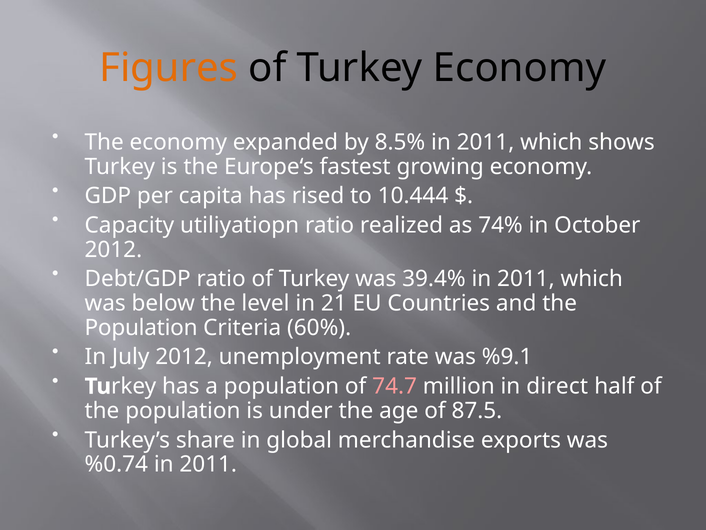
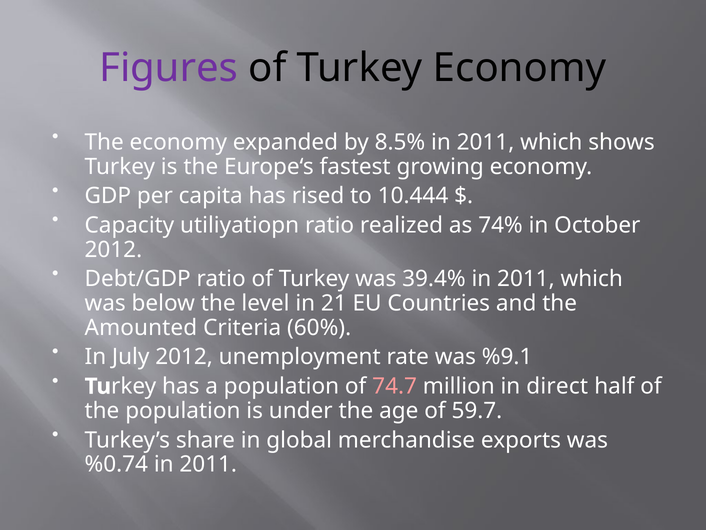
Figures colour: orange -> purple (169, 68)
Population: Population -> Amounted (141, 327)
87.5: 87.5 -> 59.7 (477, 410)
